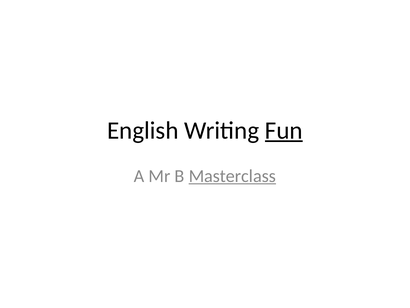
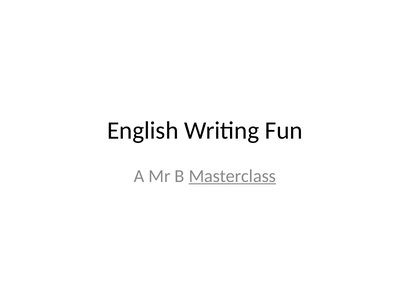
Fun underline: present -> none (284, 130)
